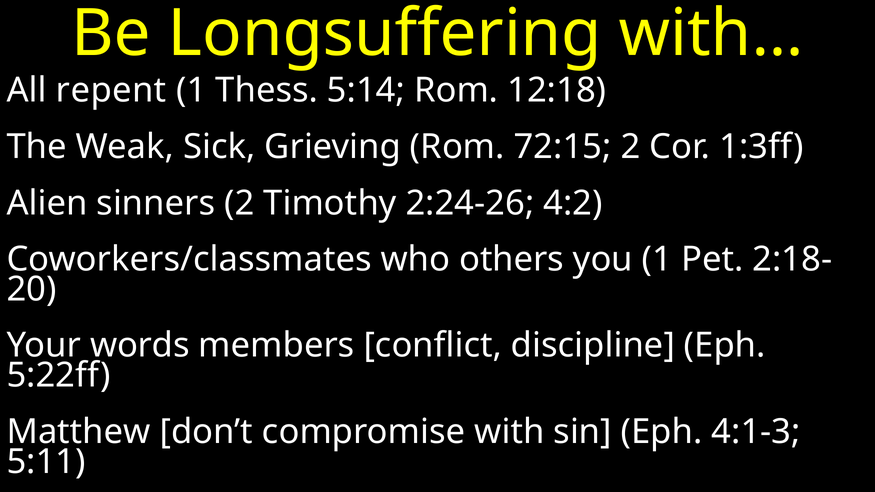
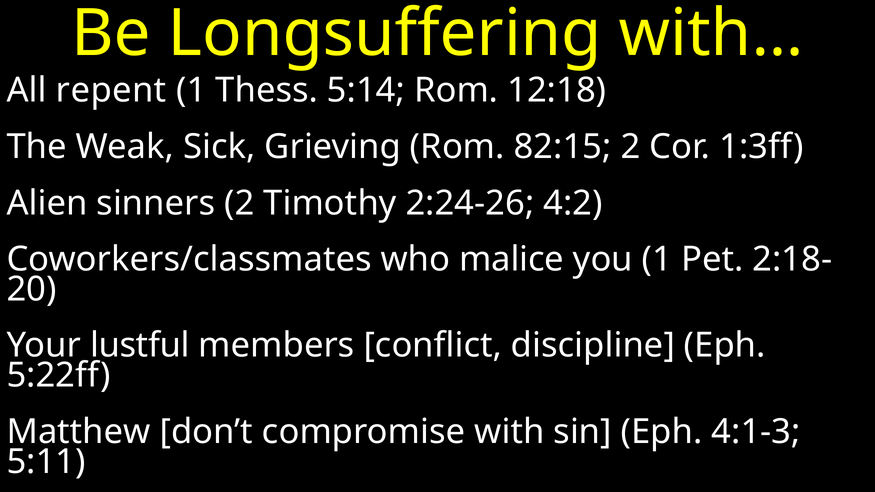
72:15: 72:15 -> 82:15 (563, 147)
others: others -> malice (512, 259)
words: words -> lustful (140, 346)
